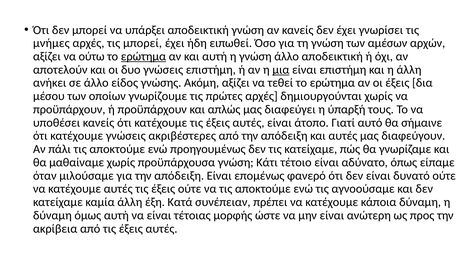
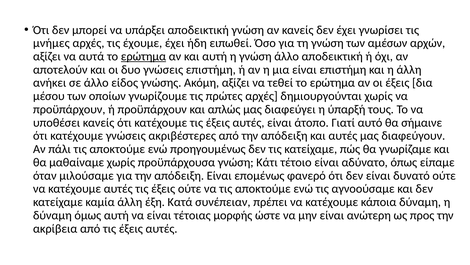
τις μπορεί: μπορεί -> έχουμε (143, 43)
ούτω: ούτω -> αυτά (91, 56)
μια underline: present -> none (281, 70)
